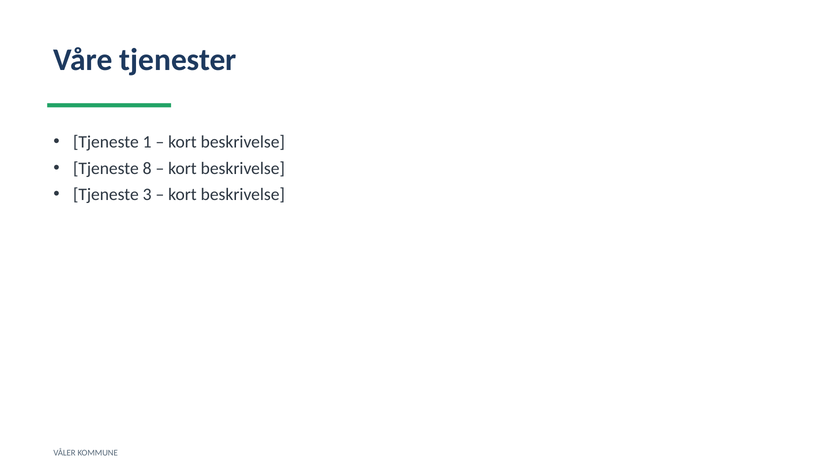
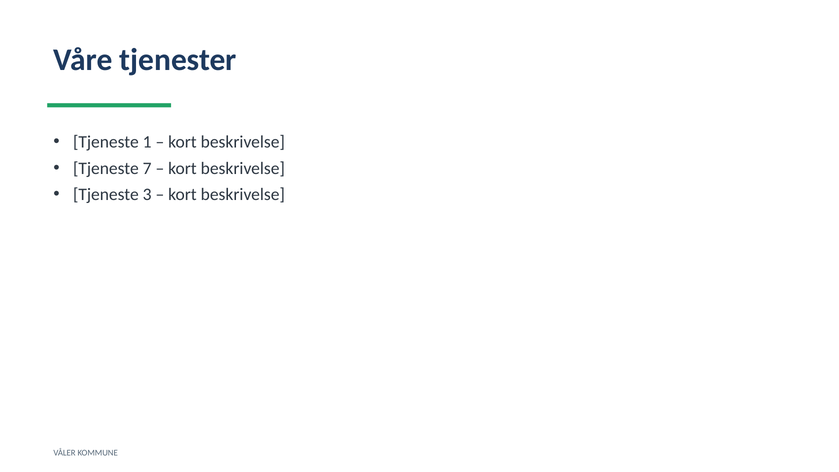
8: 8 -> 7 (147, 168)
